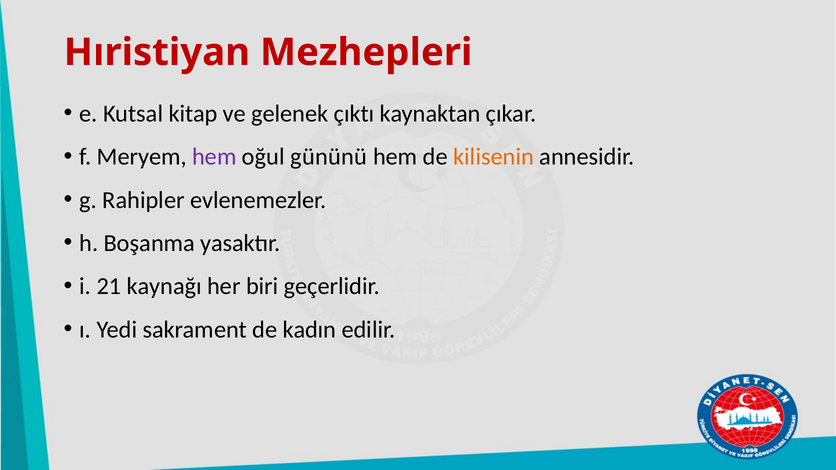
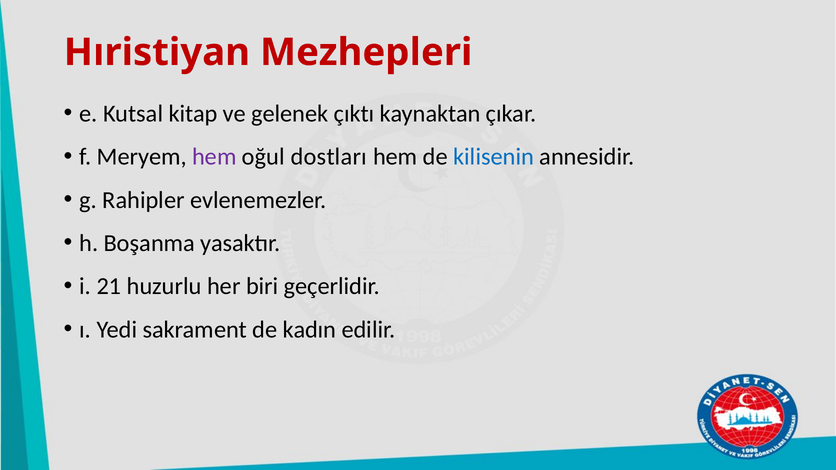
gününü: gününü -> dostları (329, 157)
kilisenin colour: orange -> blue (494, 157)
kaynağı: kaynağı -> huzurlu (164, 286)
